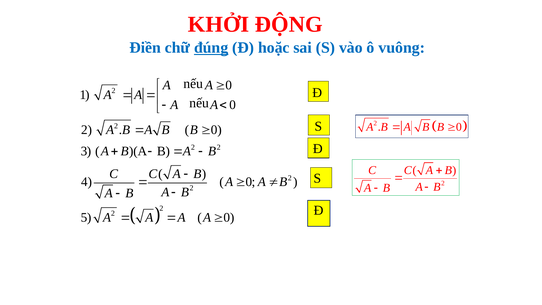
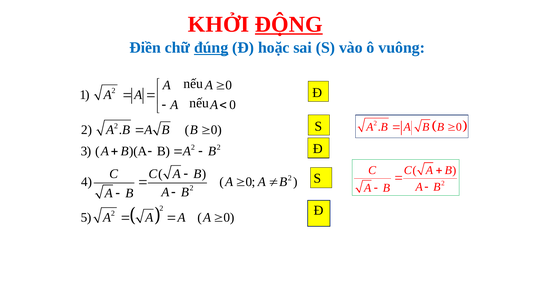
ĐỘNG underline: none -> present (289, 24)
